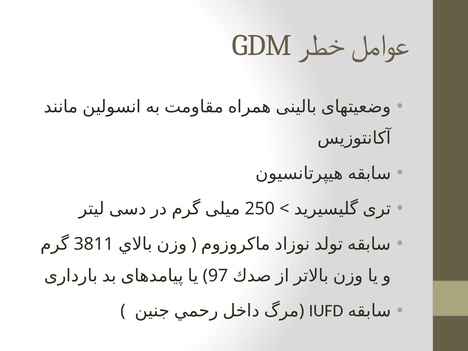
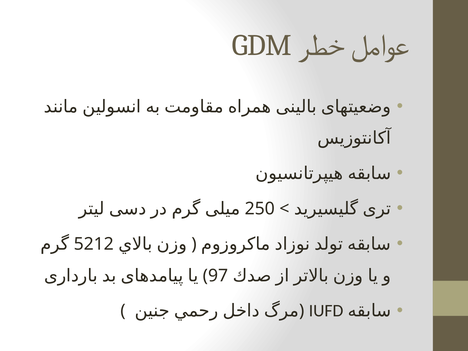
3811: 3811 -> 5212 (94, 244)
